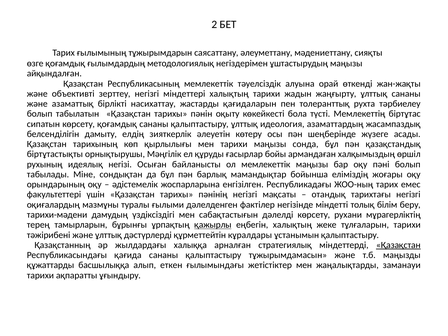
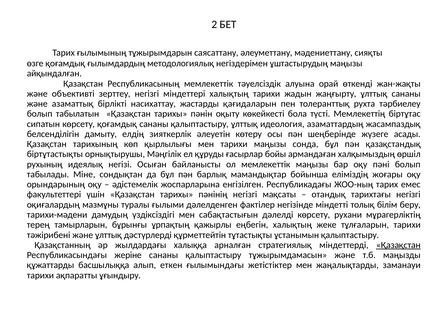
қажырлы underline: present -> none (213, 225)
кұралдары: кұралдары -> тұтастықты (250, 235)
қағида: қағида -> жеріне (128, 255)
